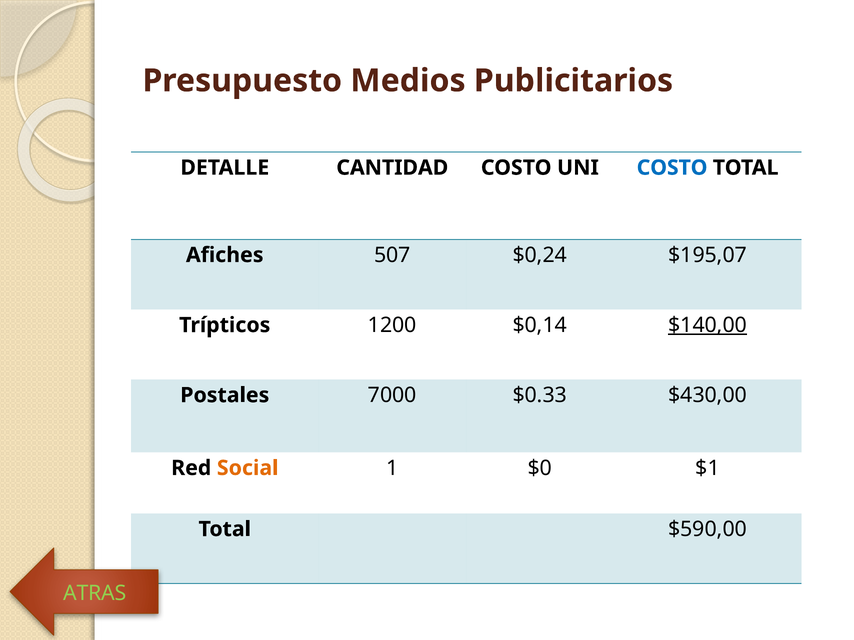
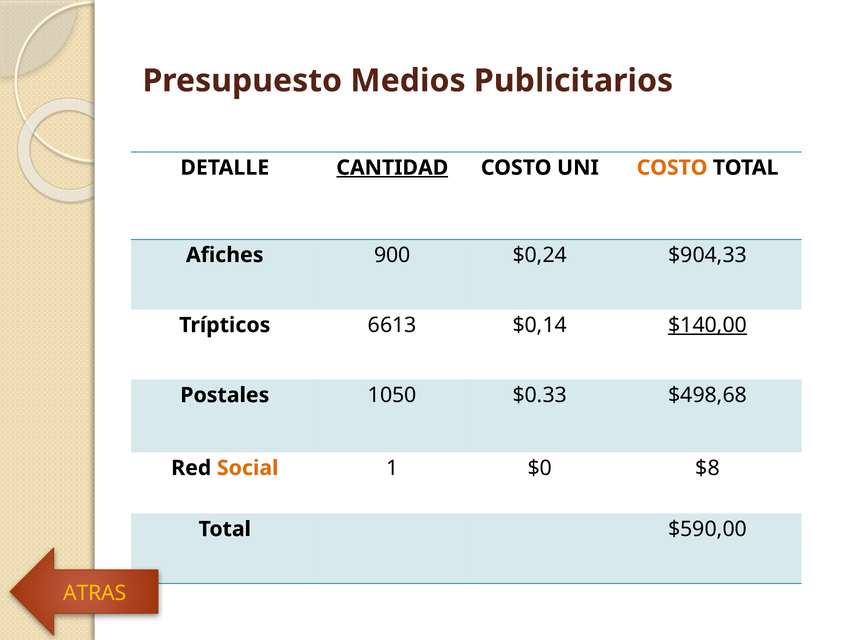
CANTIDAD underline: none -> present (392, 168)
COSTO colour: blue -> orange (672, 168)
507: 507 -> 900 (392, 255)
$195,07: $195,07 -> $904,33 (708, 255)
1200: 1200 -> 6613 (392, 325)
7000: 7000 -> 1050 (392, 396)
$430,00: $430,00 -> $498,68 (708, 396)
$1: $1 -> $8 (708, 468)
ATRAS colour: light green -> yellow (95, 594)
